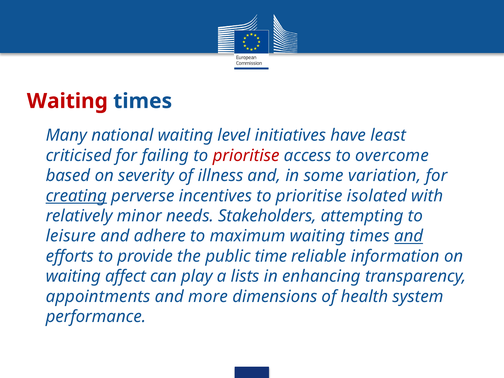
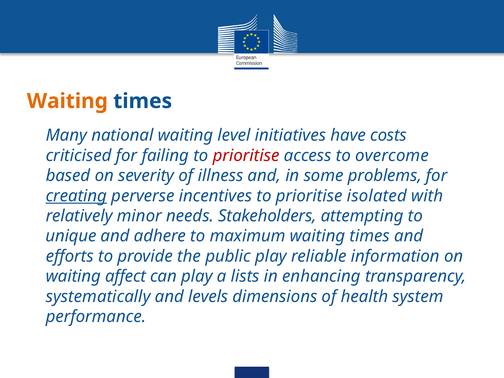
Waiting colour: red -> orange (67, 101)
least: least -> costs (389, 135)
variation: variation -> problems (385, 176)
leisure: leisure -> unique (71, 236)
and underline: present -> none (409, 236)
public time: time -> play (271, 256)
appointments: appointments -> systematically (98, 297)
more: more -> levels (208, 297)
